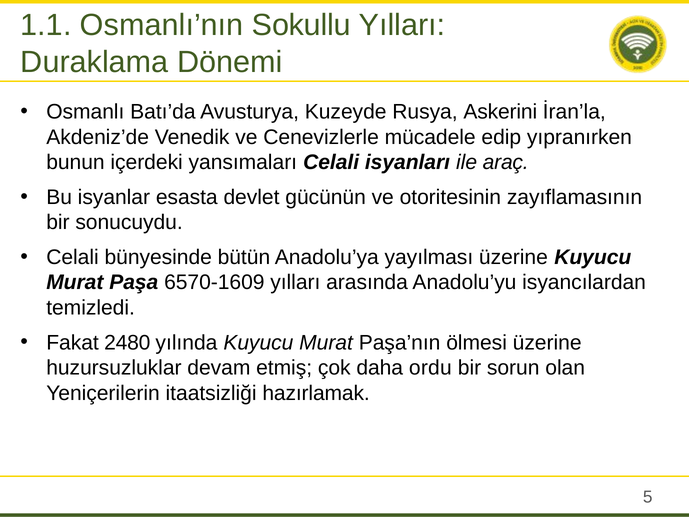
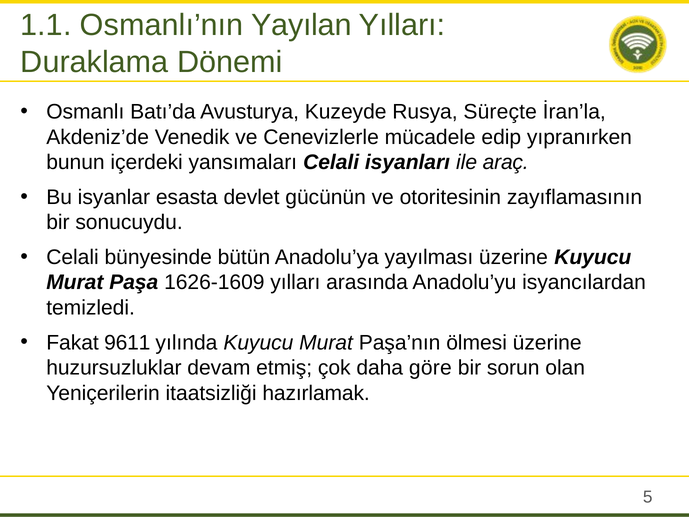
Sokullu: Sokullu -> Yayılan (301, 25)
Askerini: Askerini -> Süreçte (500, 112)
6570-1609: 6570-1609 -> 1626-1609 (214, 282)
2480: 2480 -> 9611 (127, 342)
ordu: ordu -> göre (430, 368)
